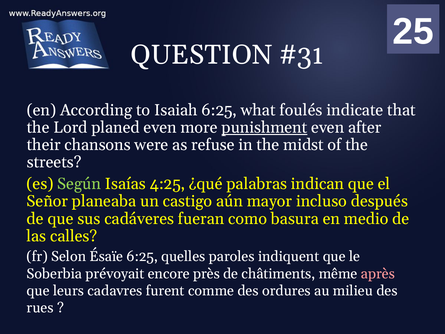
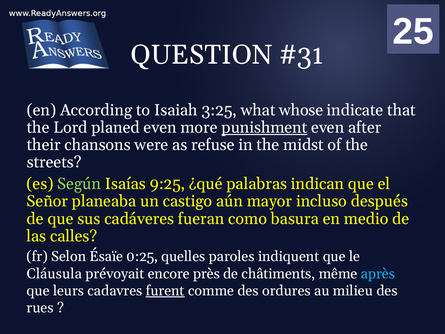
Isaiah 6:25: 6:25 -> 3:25 (219, 110)
foulés: foulés -> whose (301, 110)
4:25: 4:25 -> 9:25 (167, 184)
Ésaïe 6:25: 6:25 -> 0:25 (142, 256)
Soberbia: Soberbia -> Cláusula (54, 273)
après colour: pink -> light blue (378, 273)
furent underline: none -> present (165, 291)
